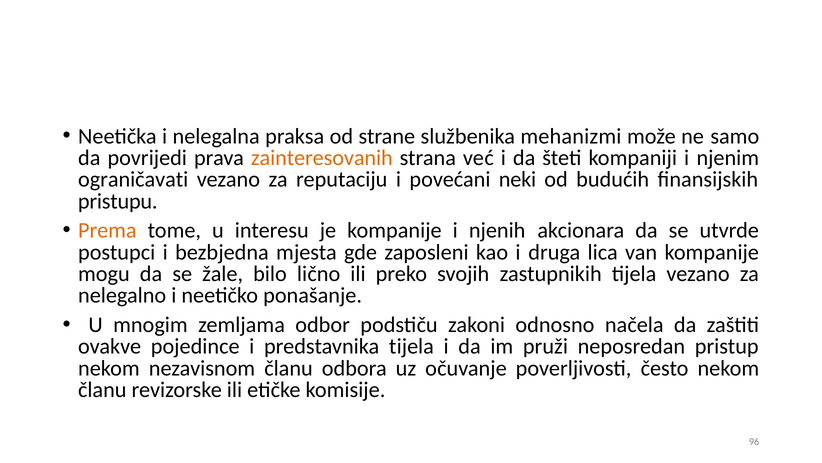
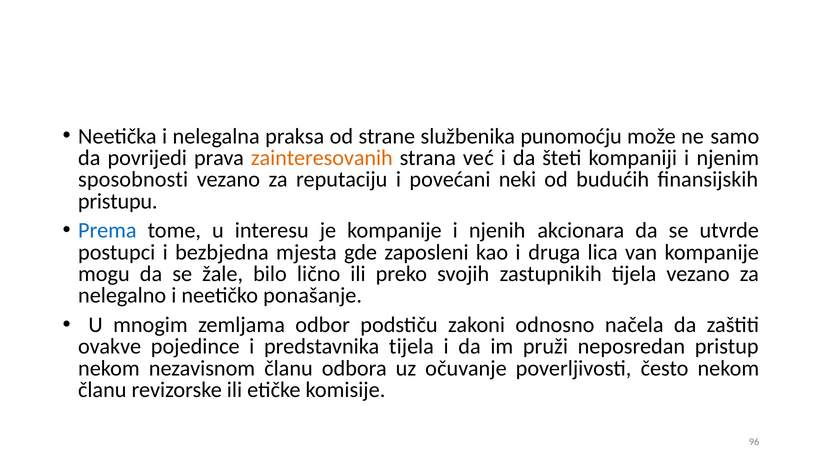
mehanizmi: mehanizmi -> punomoćju (571, 136)
ograničavati: ograničavati -> sposobnosti (133, 179)
Prema colour: orange -> blue (107, 230)
